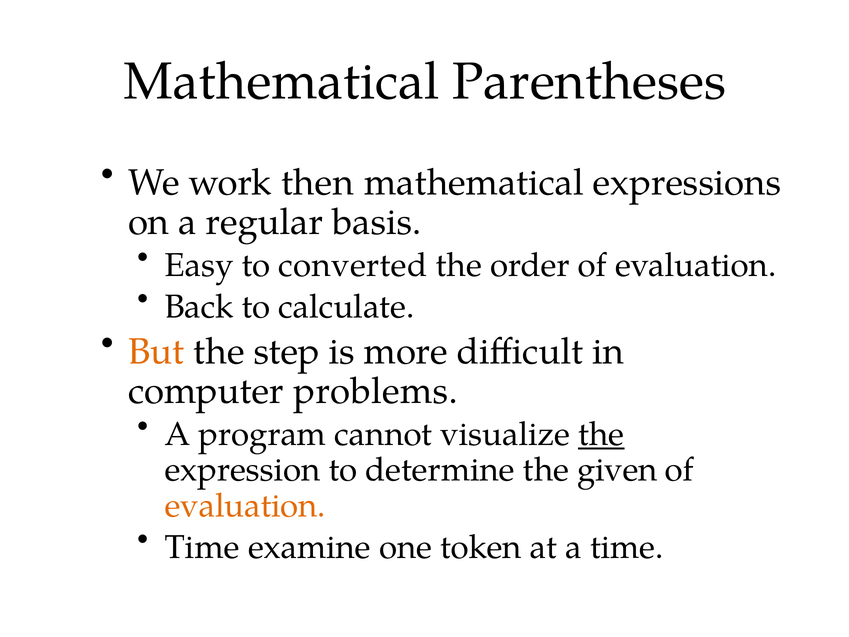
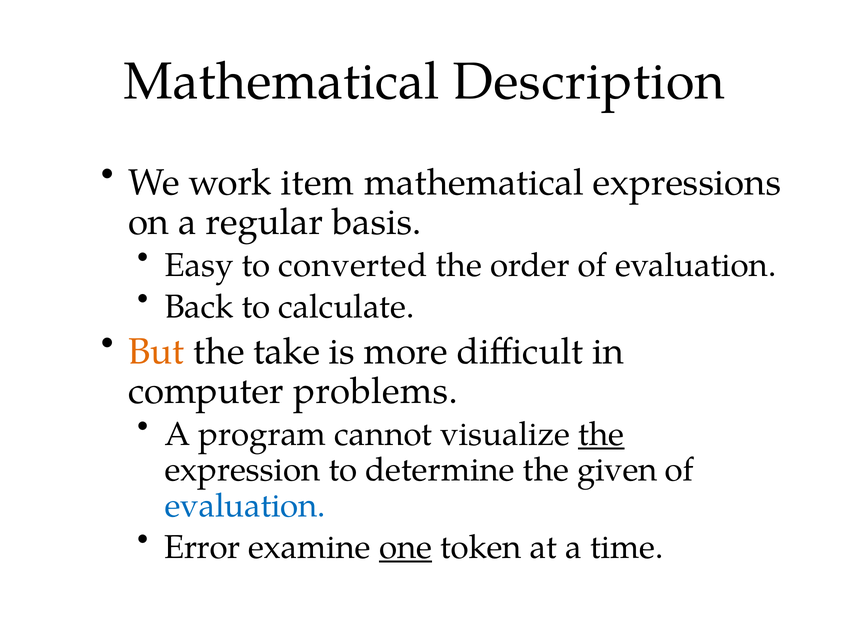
Parentheses: Parentheses -> Description (589, 82)
then: then -> item (318, 183)
step: step -> take (287, 352)
evaluation colour: orange -> blue (245, 505)
Time: Time -> Error (202, 547)
one underline: none -> present (406, 547)
